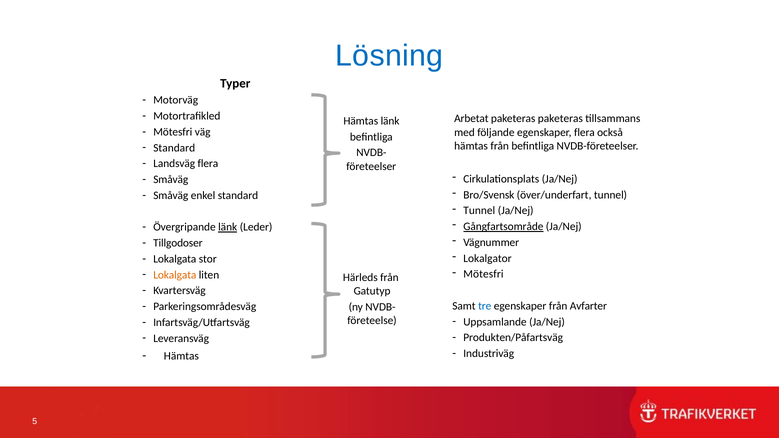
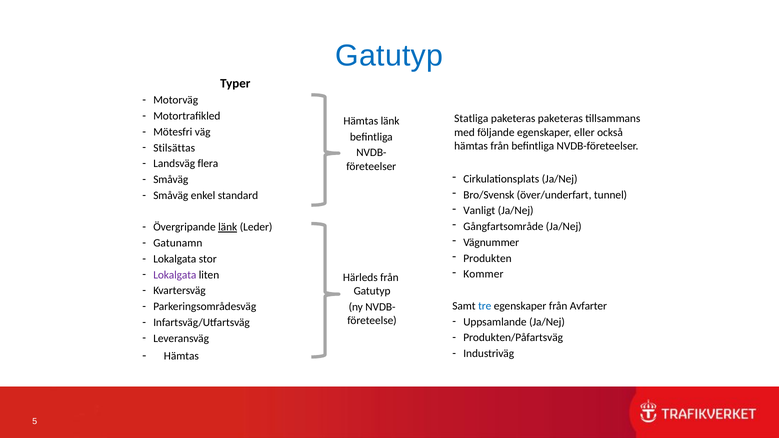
Lösning: Lösning -> Gatutyp (389, 56)
Arbetat: Arbetat -> Statliga (471, 119)
egenskaper flera: flera -> eller (584, 132)
Standard: Standard -> Stilsättas (174, 148)
Tunnel: Tunnel -> Vanligt (479, 211)
Gångfartsområde underline: present -> none (503, 227)
Tillgodoser: Tillgodoser -> Gatunamn (178, 243)
Lokalgator: Lokalgator -> Produkten (487, 258)
Mötesfri: Mötesfri -> Kommer (483, 274)
Lokalgata colour: orange -> purple (175, 275)
